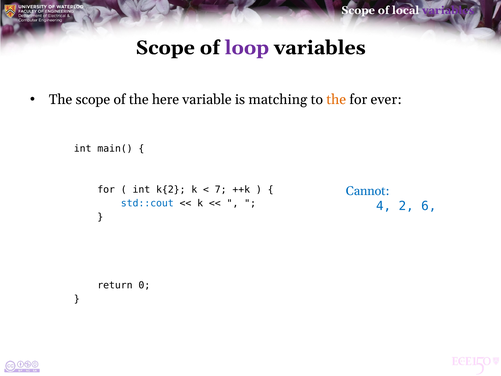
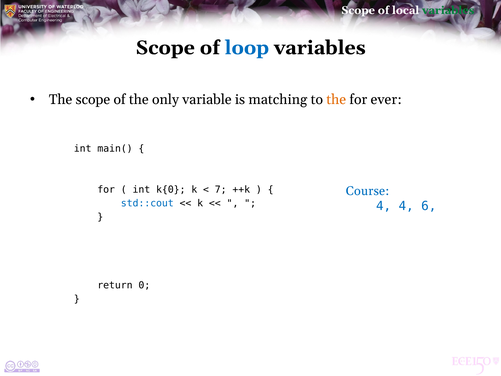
variables colour: purple -> green (448, 10)
loop colour: purple -> blue (247, 48)
here: here -> only (165, 100)
k{2: k{2 -> k{0 (171, 189)
Cannot: Cannot -> Course (368, 191)
4 2: 2 -> 4 (406, 206)
